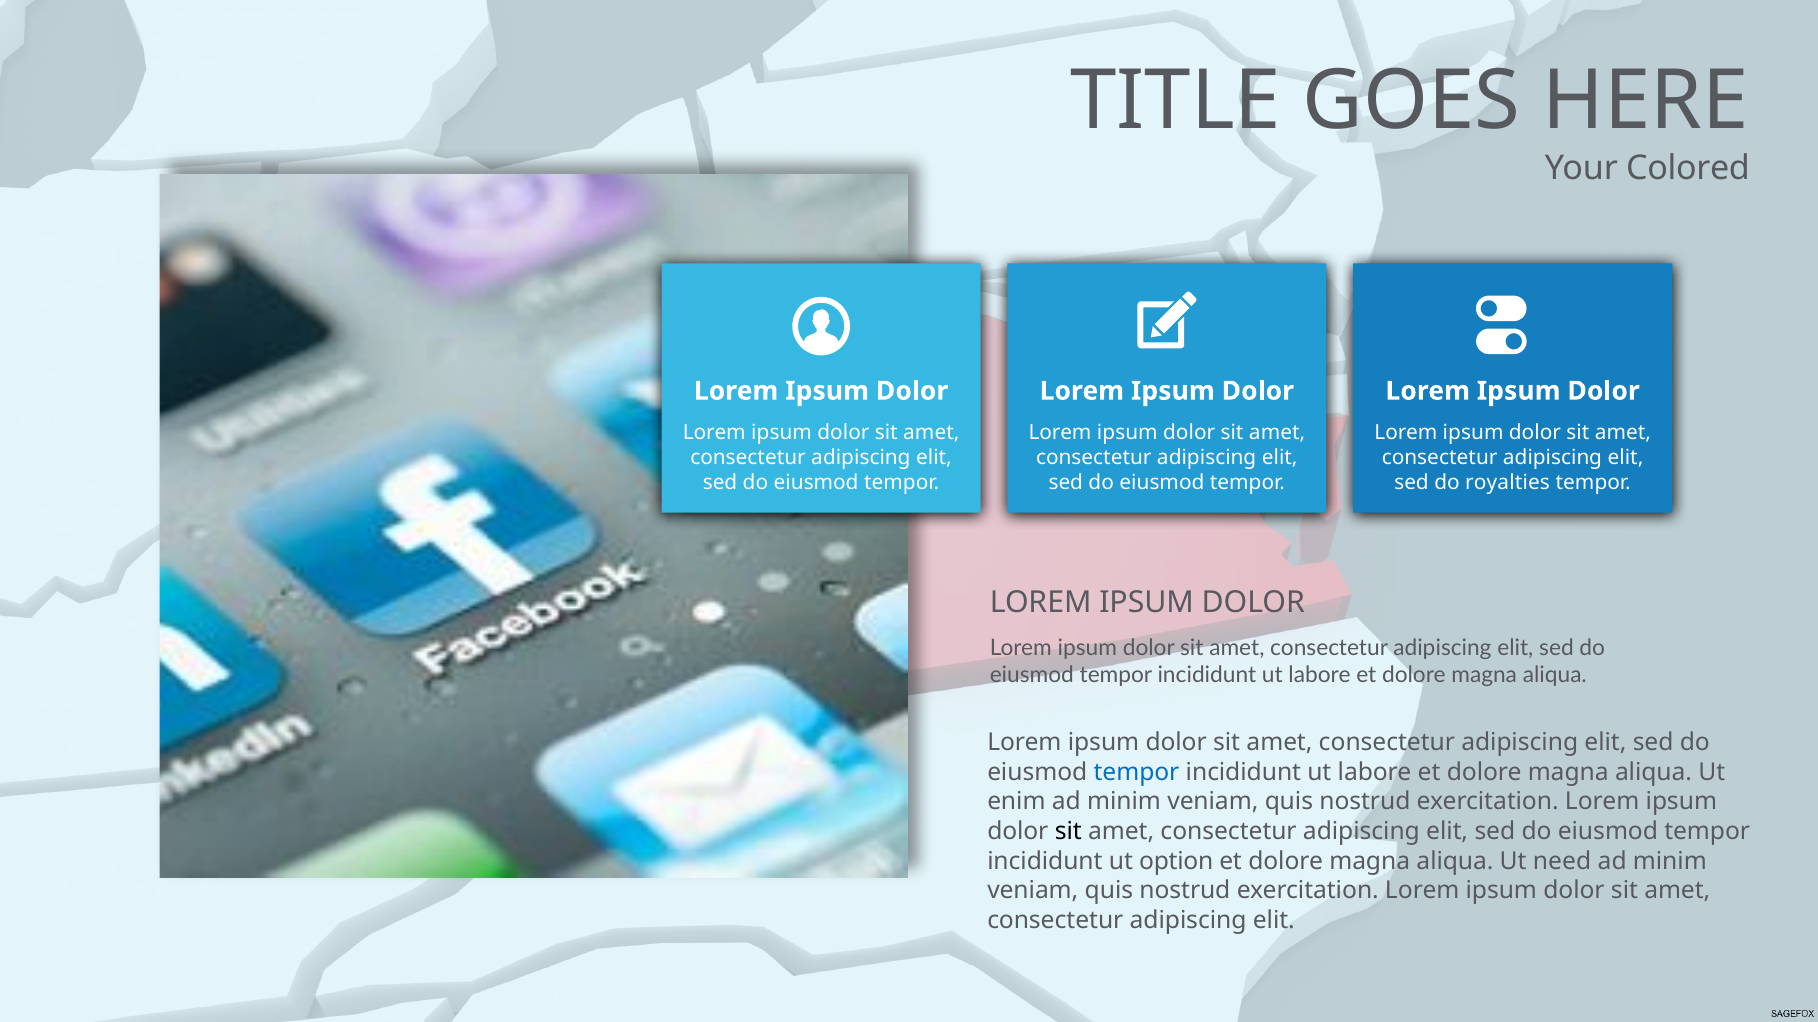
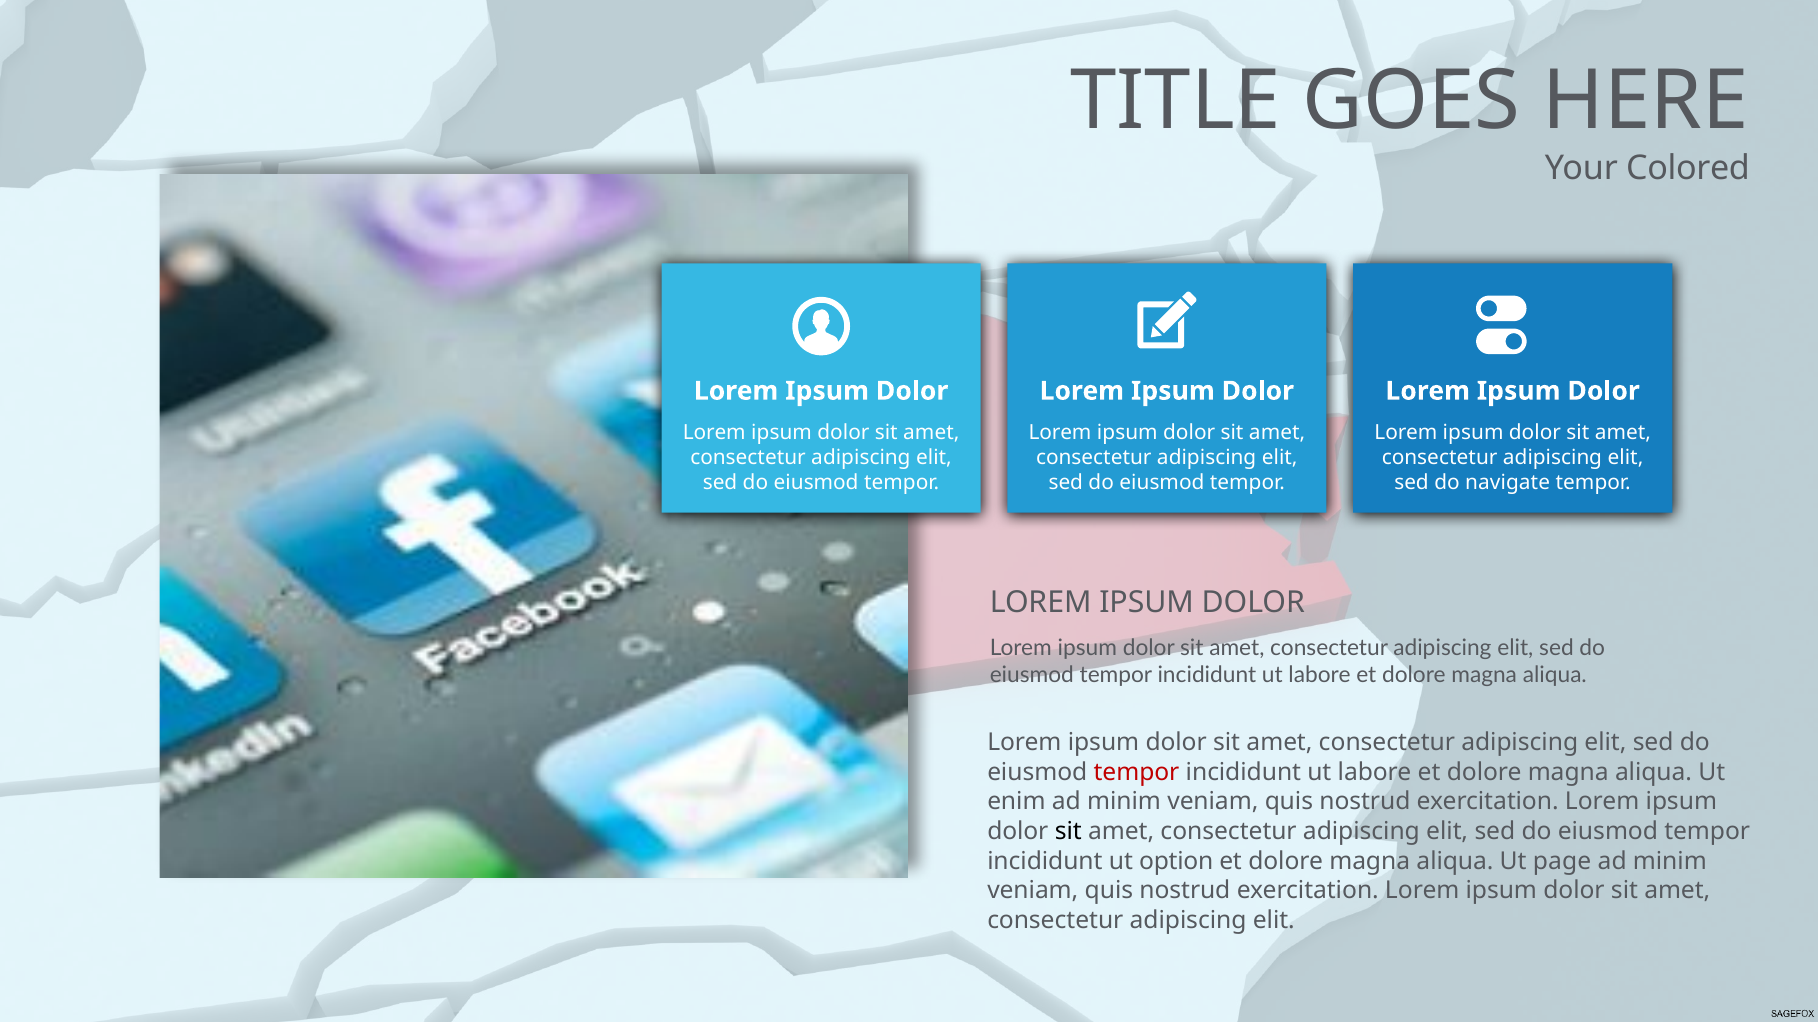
royalties: royalties -> navigate (1508, 483)
tempor colour: blue -> red (1137, 773)
need: need -> page (1562, 861)
